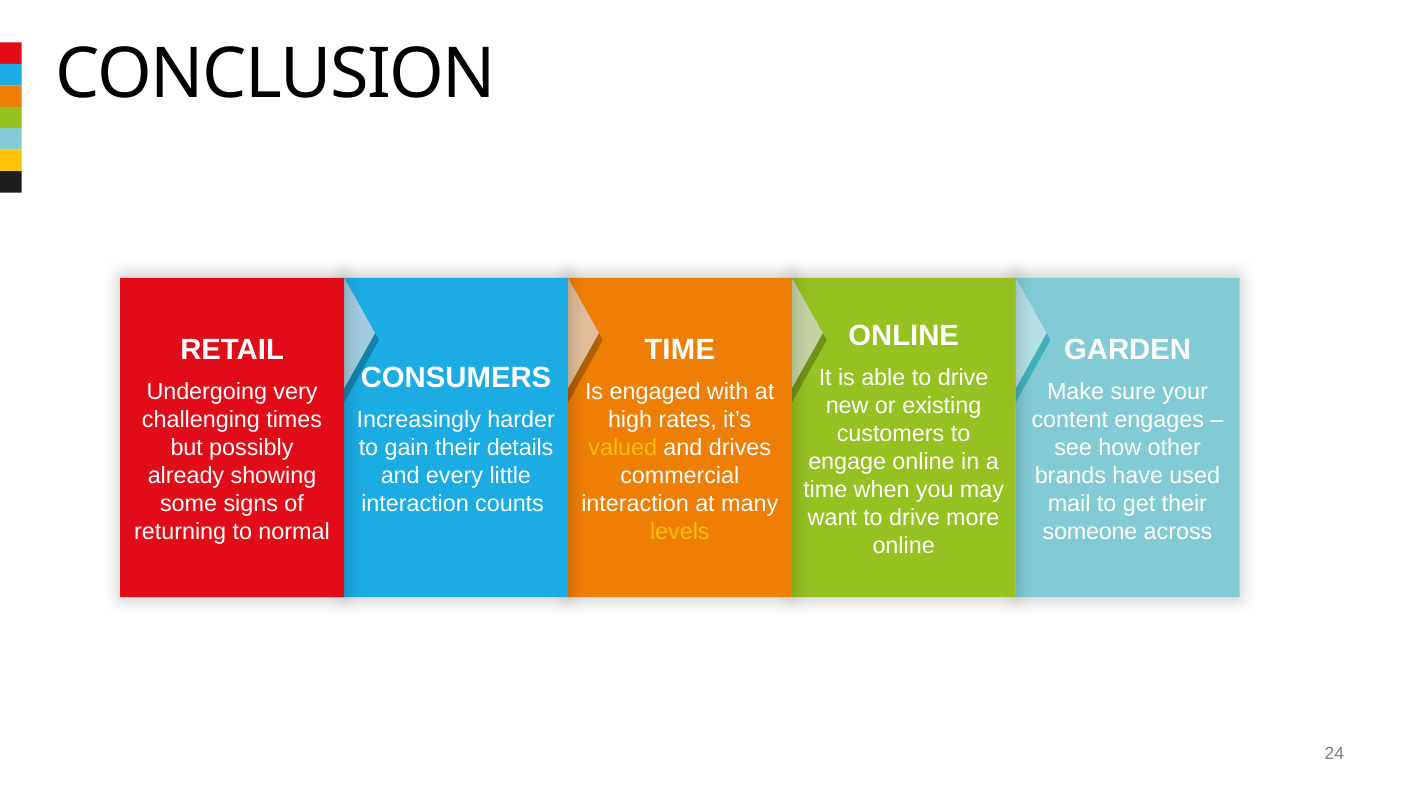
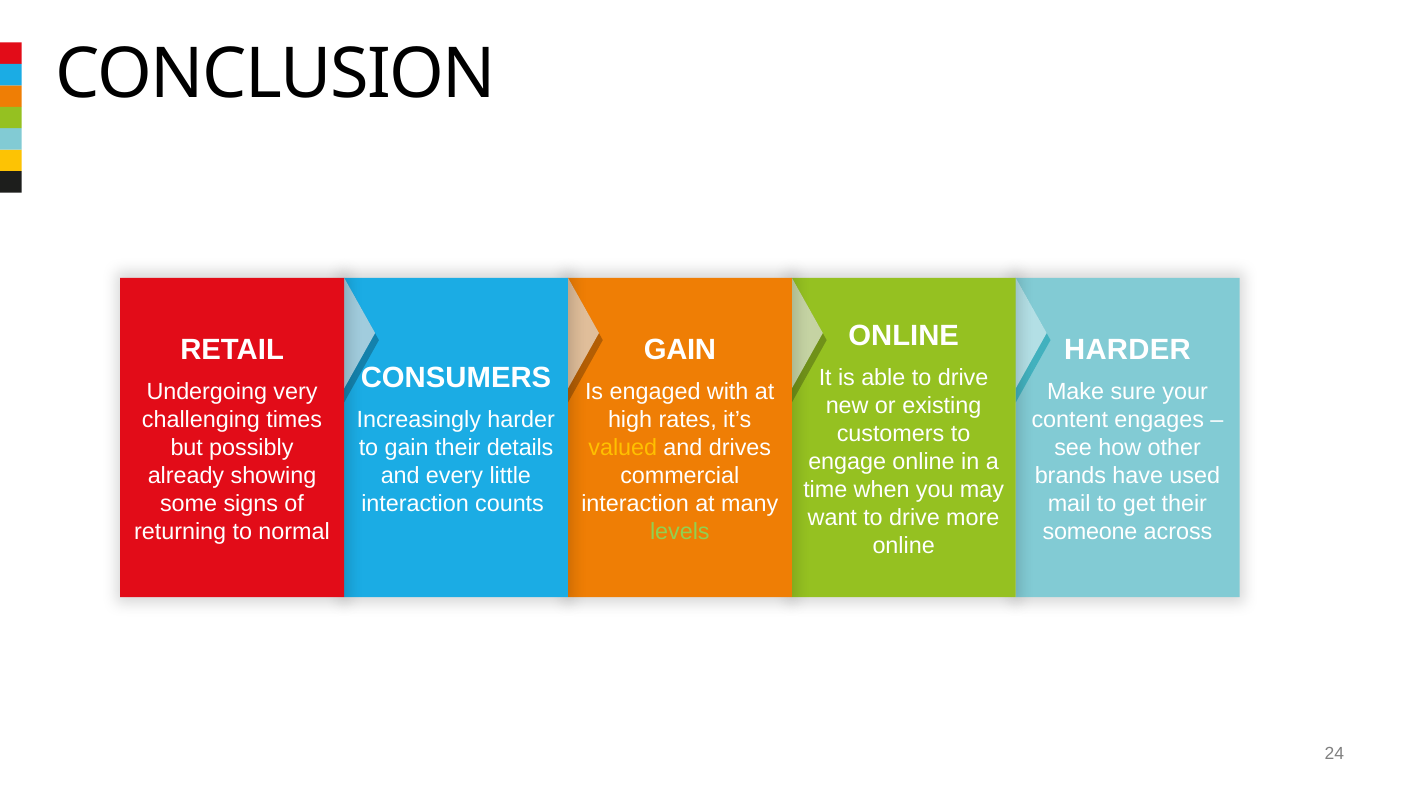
TIME: TIME -> GAIN (680, 350)
GARDEN: GARDEN -> HARDER (1127, 350)
levels colour: yellow -> light green (680, 532)
